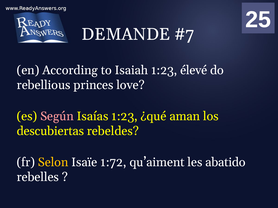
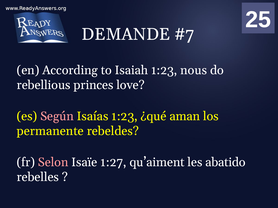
élevé: élevé -> nous (194, 70)
descubiertas: descubiertas -> permanente (50, 131)
Selon colour: yellow -> pink (53, 163)
1:72: 1:72 -> 1:27 (113, 163)
